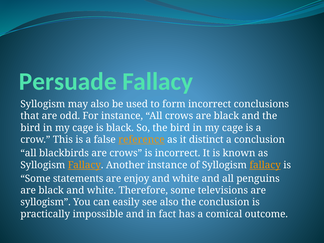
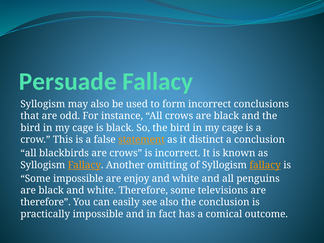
reference: reference -> statement (142, 140)
Another instance: instance -> omitting (167, 165)
Some statements: statements -> impossible (78, 178)
syllogism: syllogism -> therefore (46, 202)
